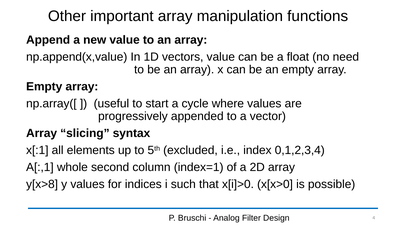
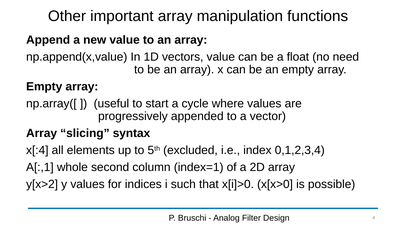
x[:1: x[:1 -> x[:4 (37, 151)
y[x>8: y[x>8 -> y[x>2 (42, 185)
